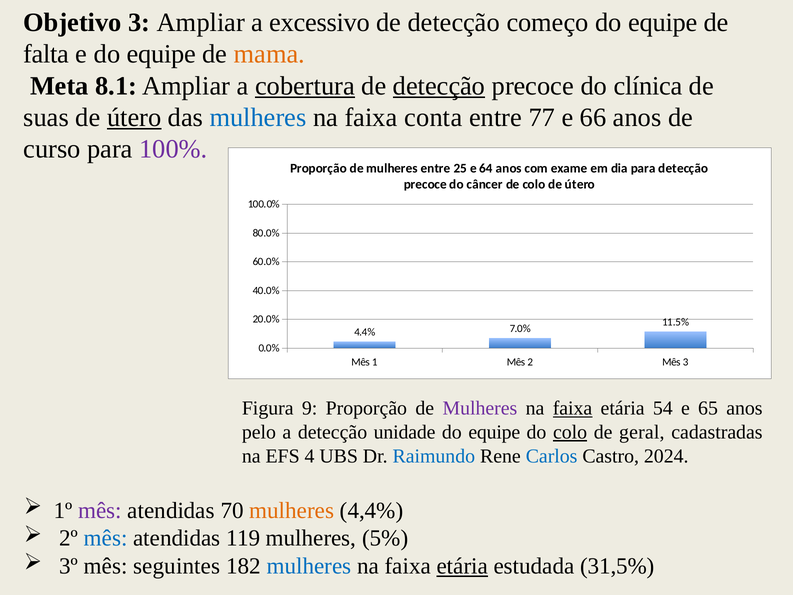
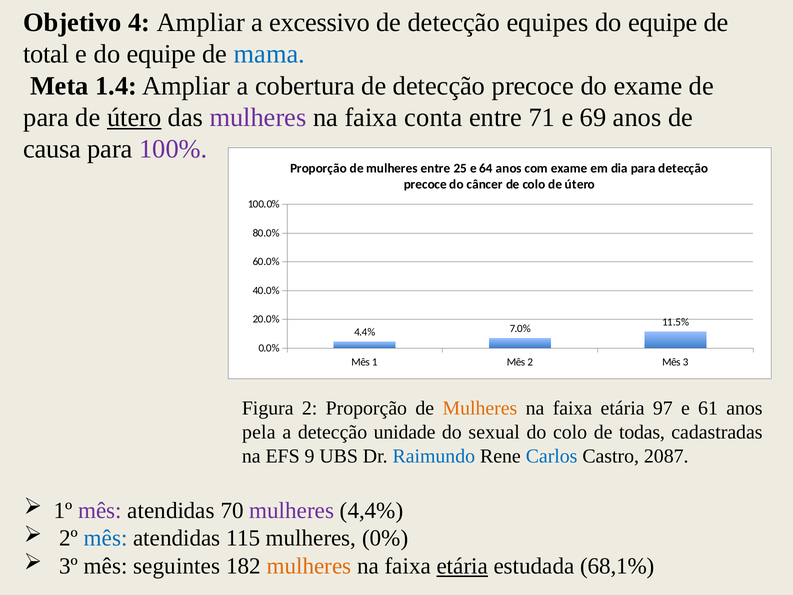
Objetivo 3: 3 -> 4 (139, 22)
começo: começo -> equipes (547, 22)
falta: falta -> total (46, 54)
mama colour: orange -> blue (269, 54)
8.1: 8.1 -> 1.4 (116, 86)
cobertura underline: present -> none (305, 86)
detecção underline: present -> none (439, 86)
do clínica: clínica -> exame (648, 86)
suas: suas -> para (46, 117)
mulheres colour: blue -> purple (258, 117)
77: 77 -> 71 (542, 117)
66: 66 -> 69 (593, 117)
curso: curso -> causa (52, 149)
Figura 9: 9 -> 2 (310, 408)
Mulheres colour: purple -> orange (480, 408)
faixa underline: present -> none (573, 408)
54: 54 -> 97 (663, 408)
65: 65 -> 61 (708, 408)
pelo: pelo -> pela (259, 432)
equipe: equipe -> sexual (494, 432)
colo underline: present -> none (570, 432)
geral: geral -> todas (642, 432)
4: 4 -> 9 (310, 456)
2024: 2024 -> 2087 (666, 456)
mulheres colour: orange -> purple (292, 510)
119: 119 -> 115 (243, 538)
5%: 5% -> 0% (385, 538)
mulheres colour: blue -> orange (309, 566)
31,5%: 31,5% -> 68,1% (617, 566)
